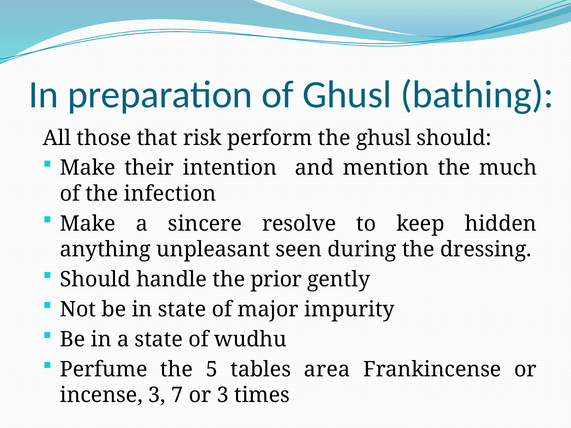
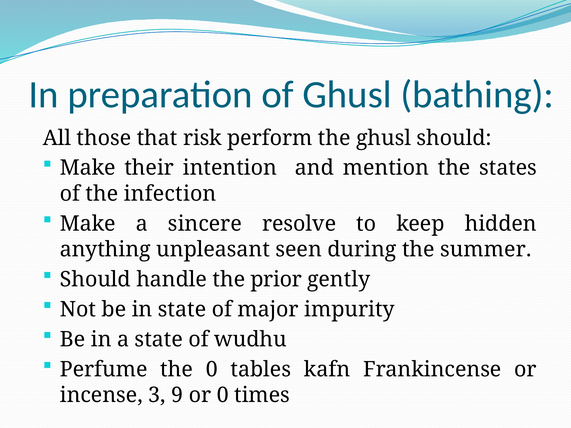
much: much -> states (508, 168)
dressing: dressing -> summer (486, 249)
the 5: 5 -> 0 (212, 370)
area: area -> kafn (327, 370)
7: 7 -> 9 (177, 395)
or 3: 3 -> 0 (223, 395)
